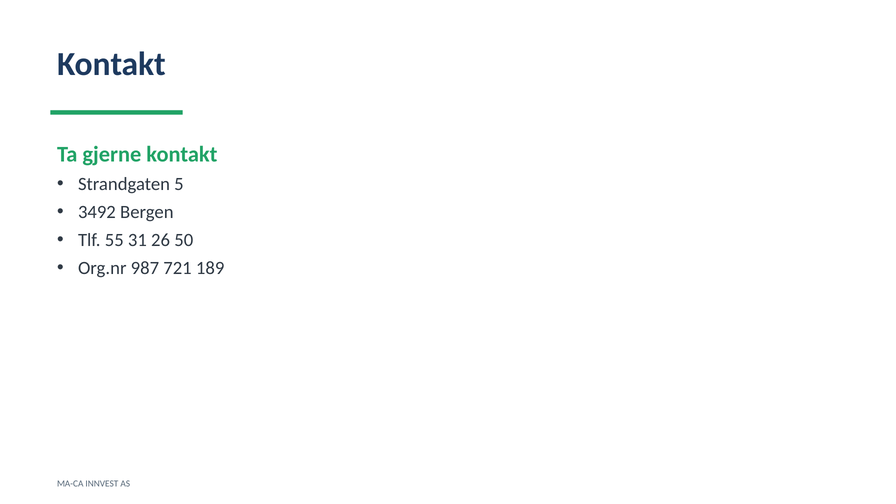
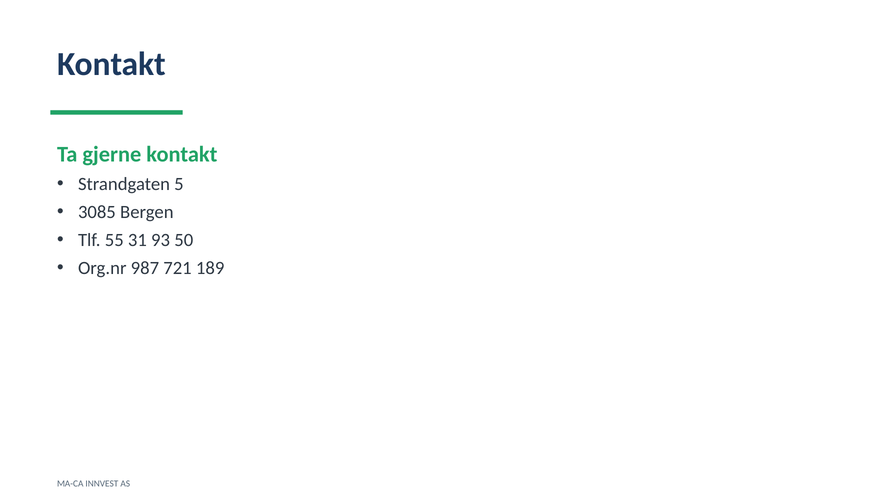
3492: 3492 -> 3085 (97, 212)
26: 26 -> 93 (161, 240)
